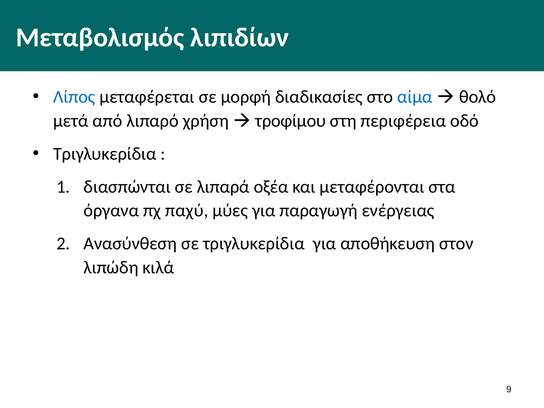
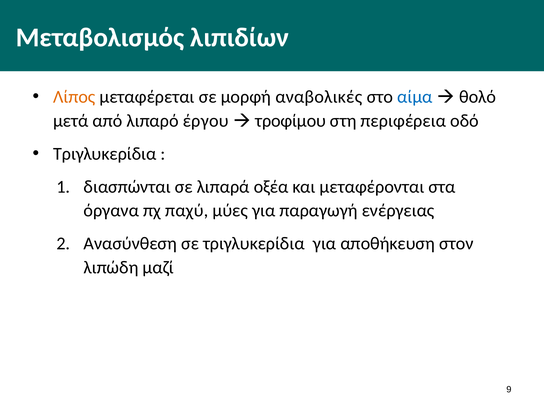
Λίπος colour: blue -> orange (74, 97)
διαδικασίες: διαδικασίες -> αναβολικές (319, 97)
χρήση: χρήση -> έργου (206, 121)
κιλά: κιλά -> μαζί (158, 268)
